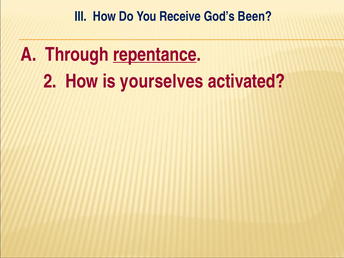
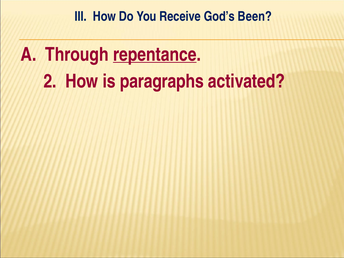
yourselves: yourselves -> paragraphs (162, 81)
